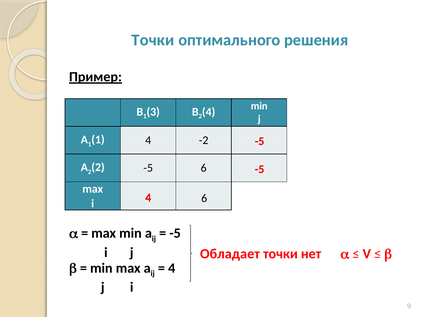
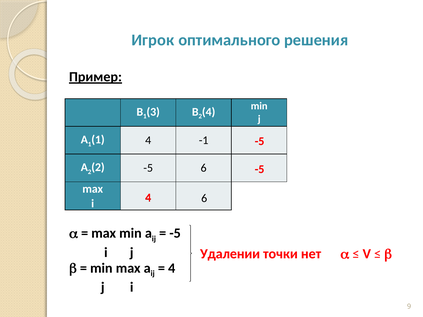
Точки: Точки -> Игрок (153, 40)
-2: -2 -> -1 (204, 140)
Обладает: Обладает -> Удалении (230, 254)
